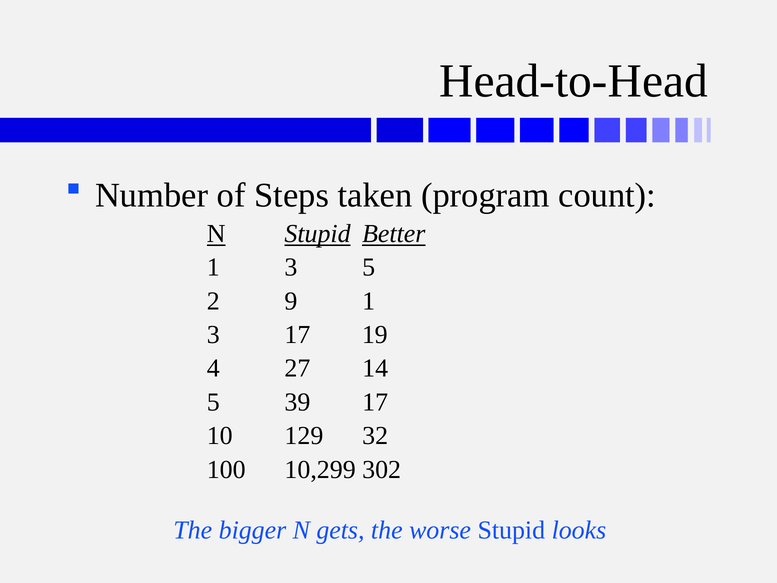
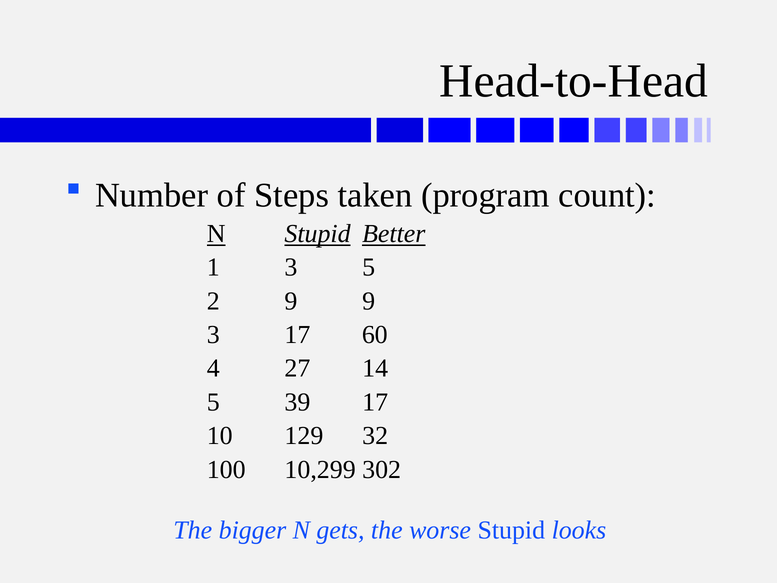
9 1: 1 -> 9 (369, 301)
19: 19 -> 60 (375, 335)
